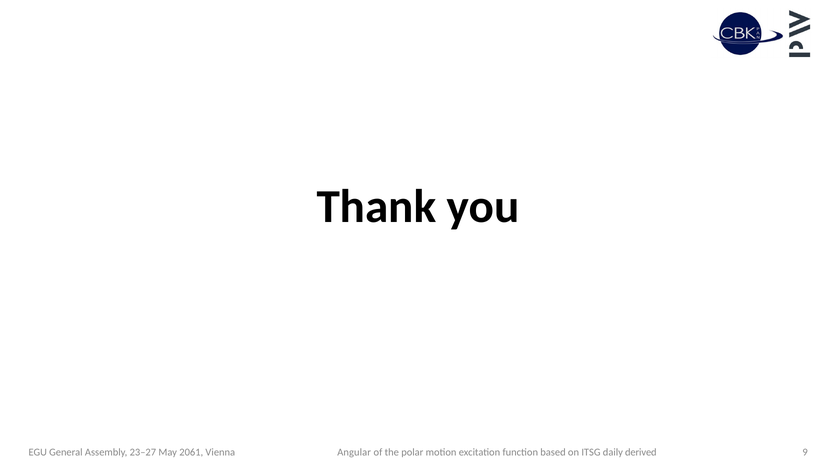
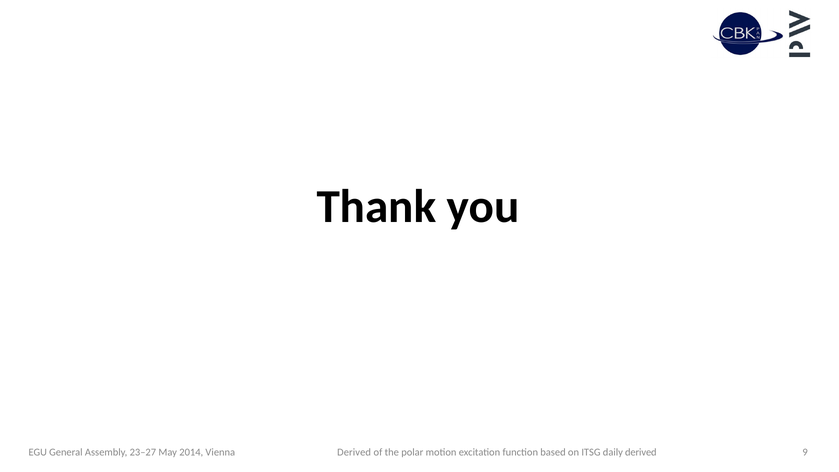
2061: 2061 -> 2014 (191, 452)
Vienna Angular: Angular -> Derived (354, 452)
